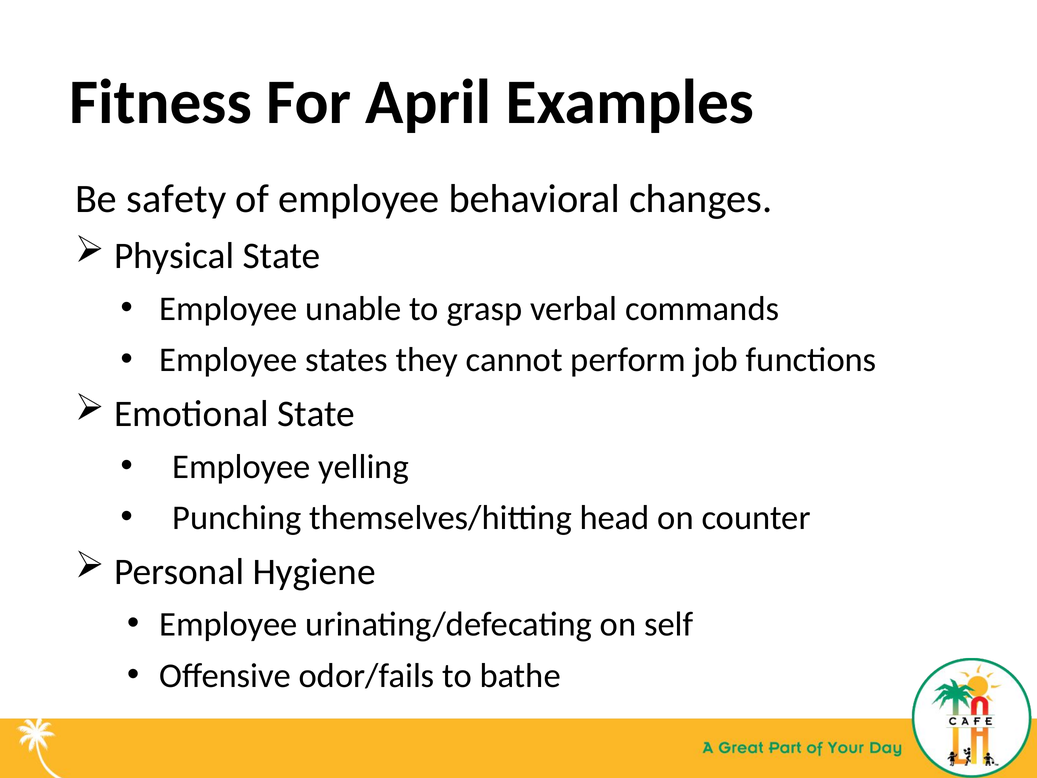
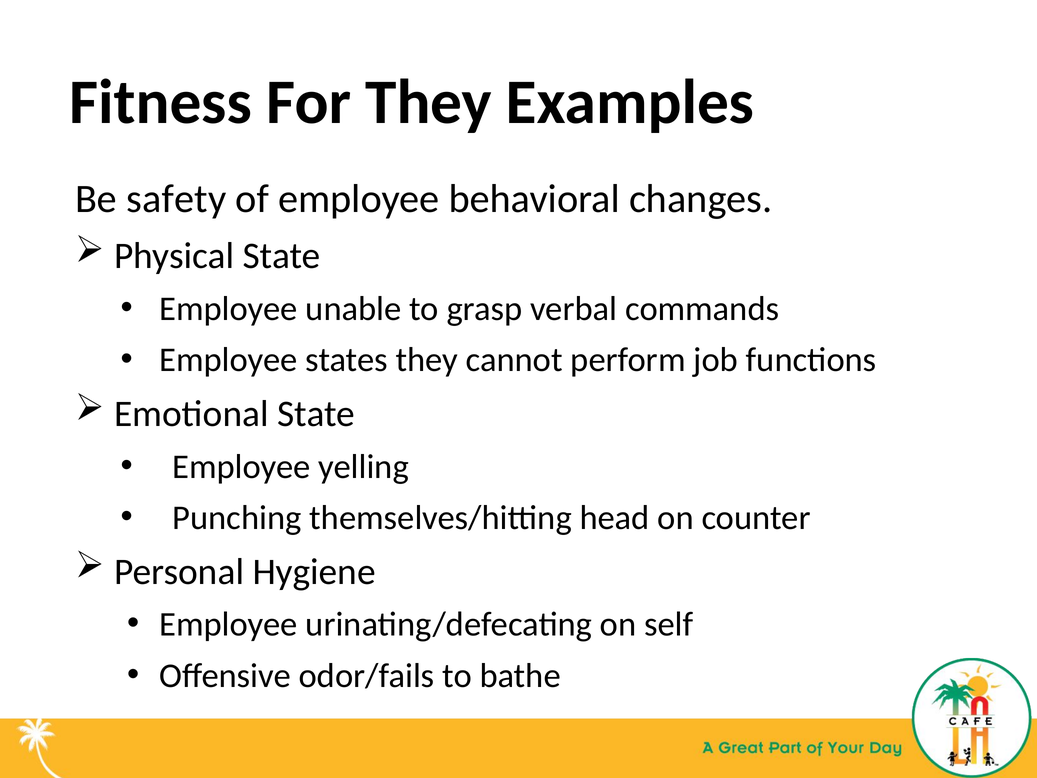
For April: April -> They (429, 102)
